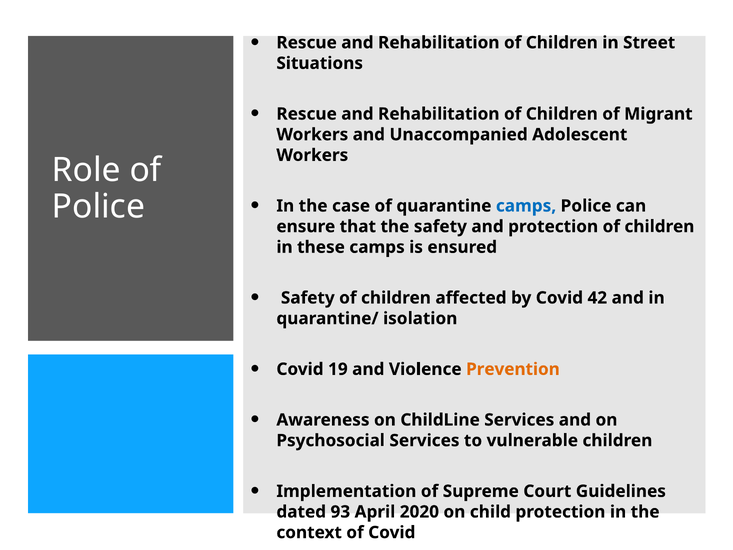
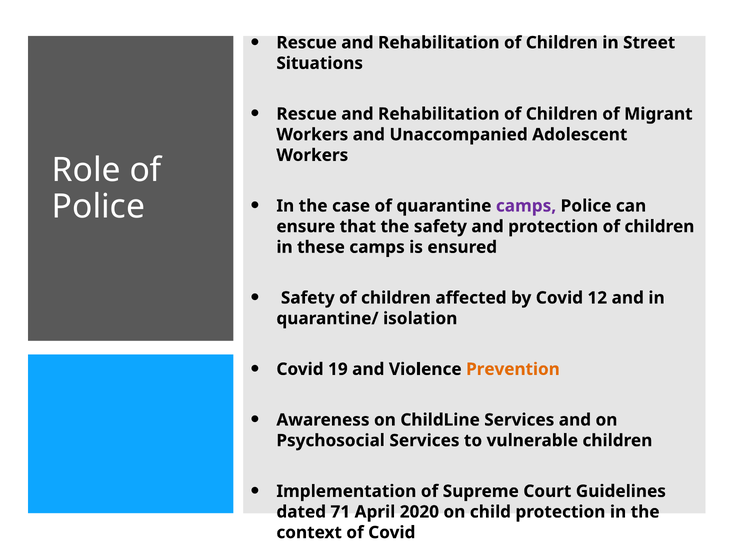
camps colour: blue -> purple (526, 206)
42: 42 -> 12 (597, 298)
93: 93 -> 71 (340, 512)
